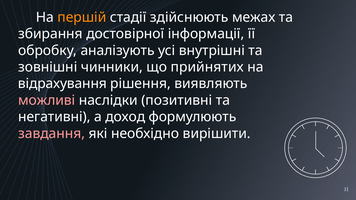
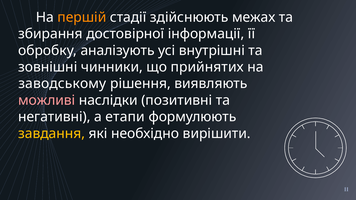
відрахування: відрахування -> заводському (62, 84)
доход: доход -> етапи (125, 117)
завдання colour: pink -> yellow (52, 134)
